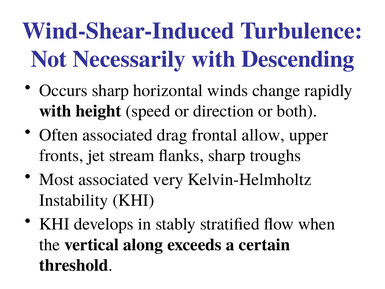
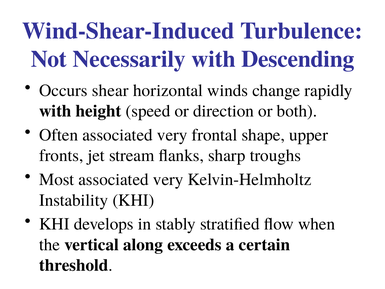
Occurs sharp: sharp -> shear (110, 90)
Often associated drag: drag -> very (172, 135)
allow: allow -> shape (263, 135)
